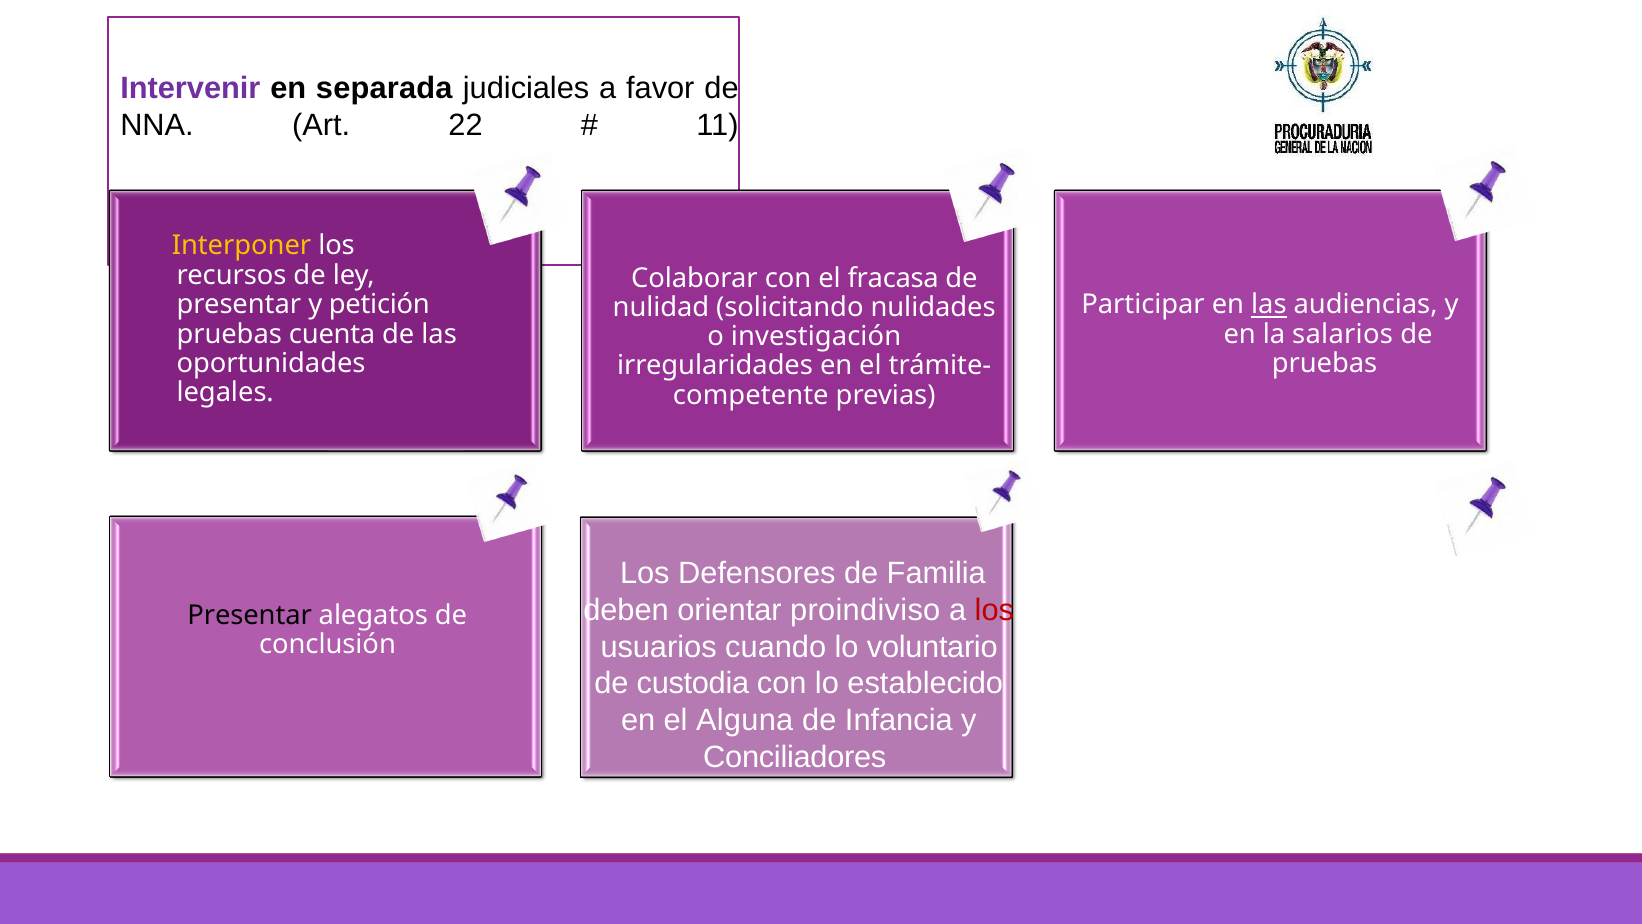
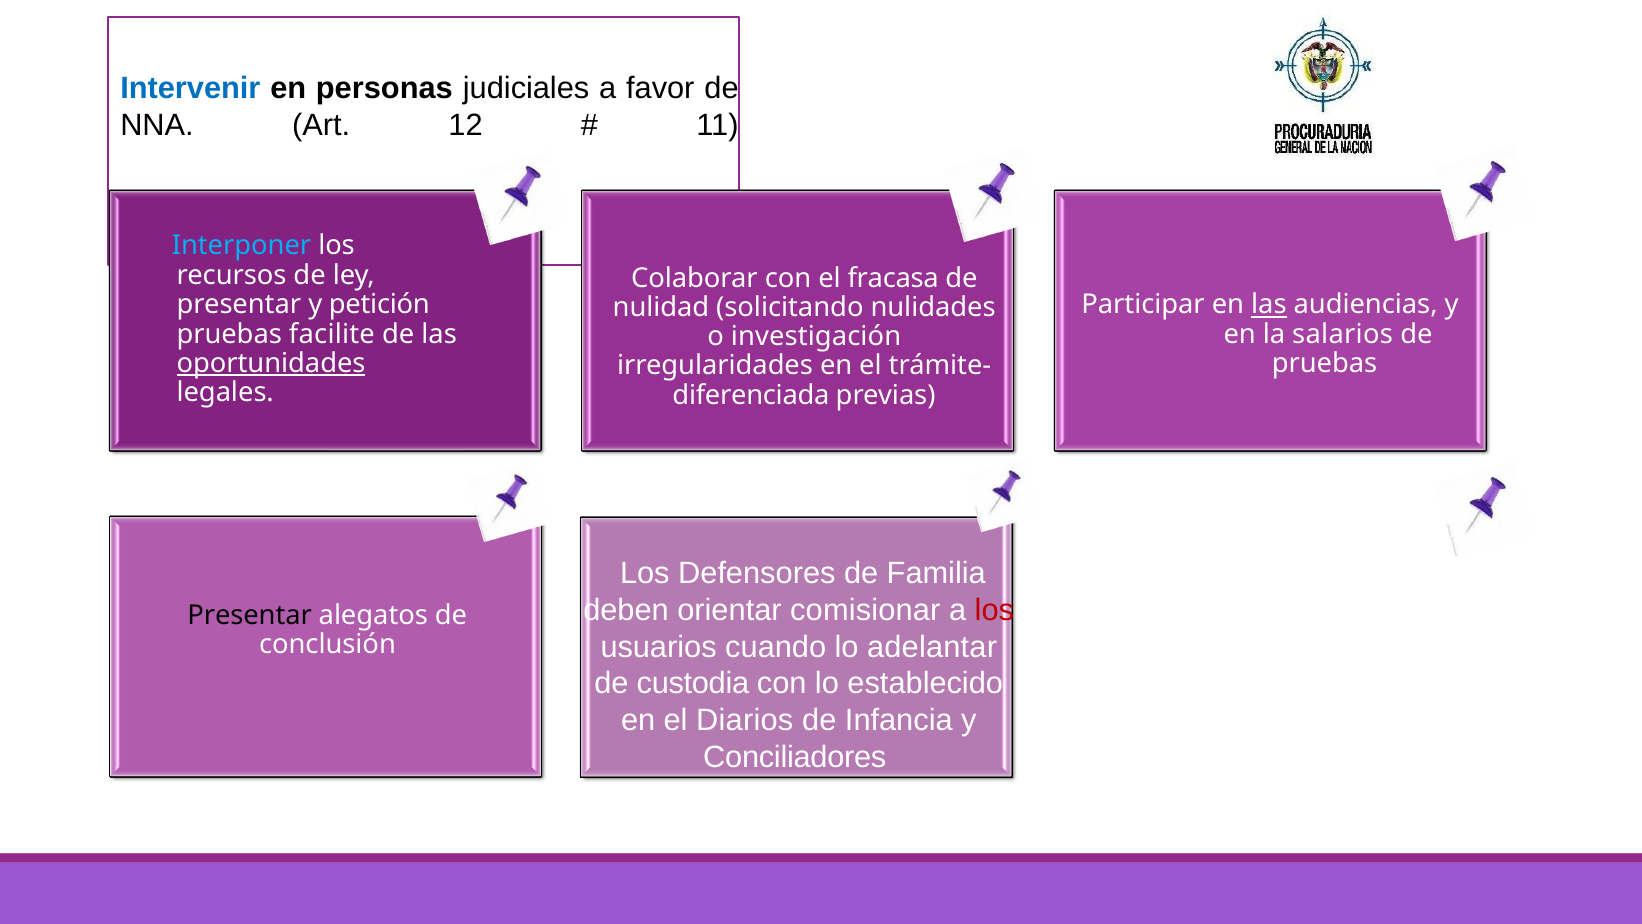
Intervenir colour: purple -> blue (190, 88)
separada: separada -> personas (384, 88)
22: 22 -> 12 (466, 125)
Interponer colour: yellow -> light blue (242, 246)
cuenta: cuenta -> facilite (332, 334)
oportunidades underline: none -> present (271, 363)
competente: competente -> diferenciada (751, 395)
proindiviso: proindiviso -> comisionar (865, 610)
voluntario: voluntario -> adelantar (932, 647)
Alguna: Alguna -> Diarios (745, 720)
